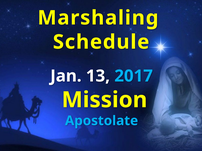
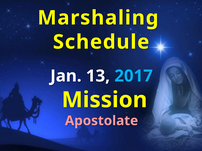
Apostolate colour: light blue -> pink (102, 121)
